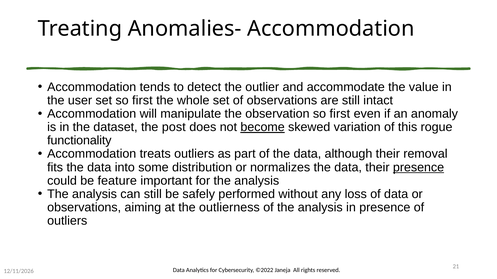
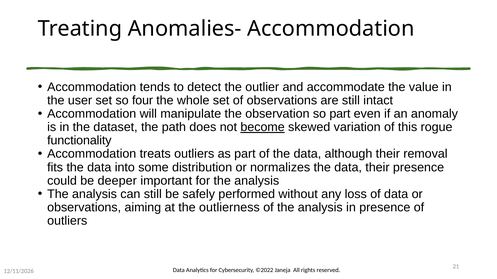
set so first: first -> four (143, 101)
observation so first: first -> part (340, 114)
post: post -> path (174, 127)
presence underline: present -> none (419, 168)
feature: feature -> deeper (117, 181)
